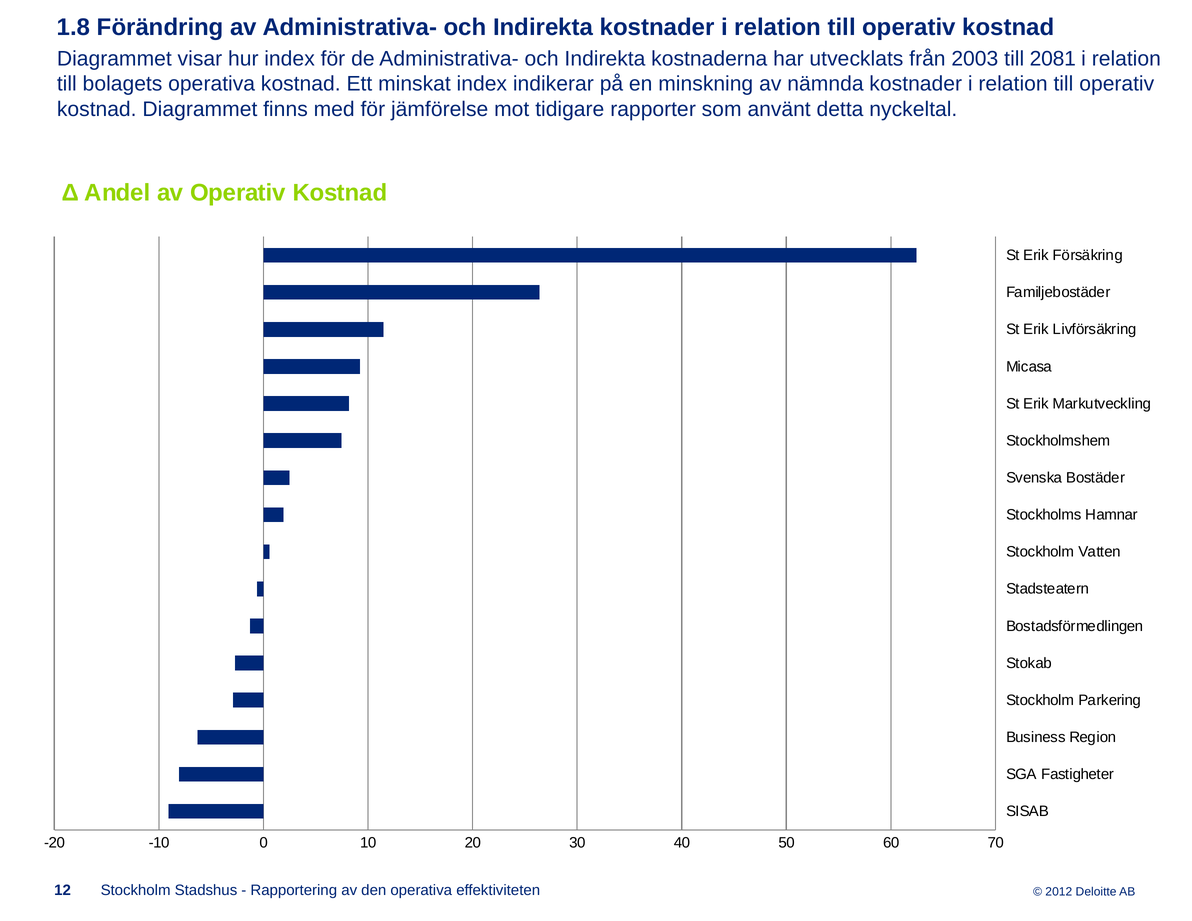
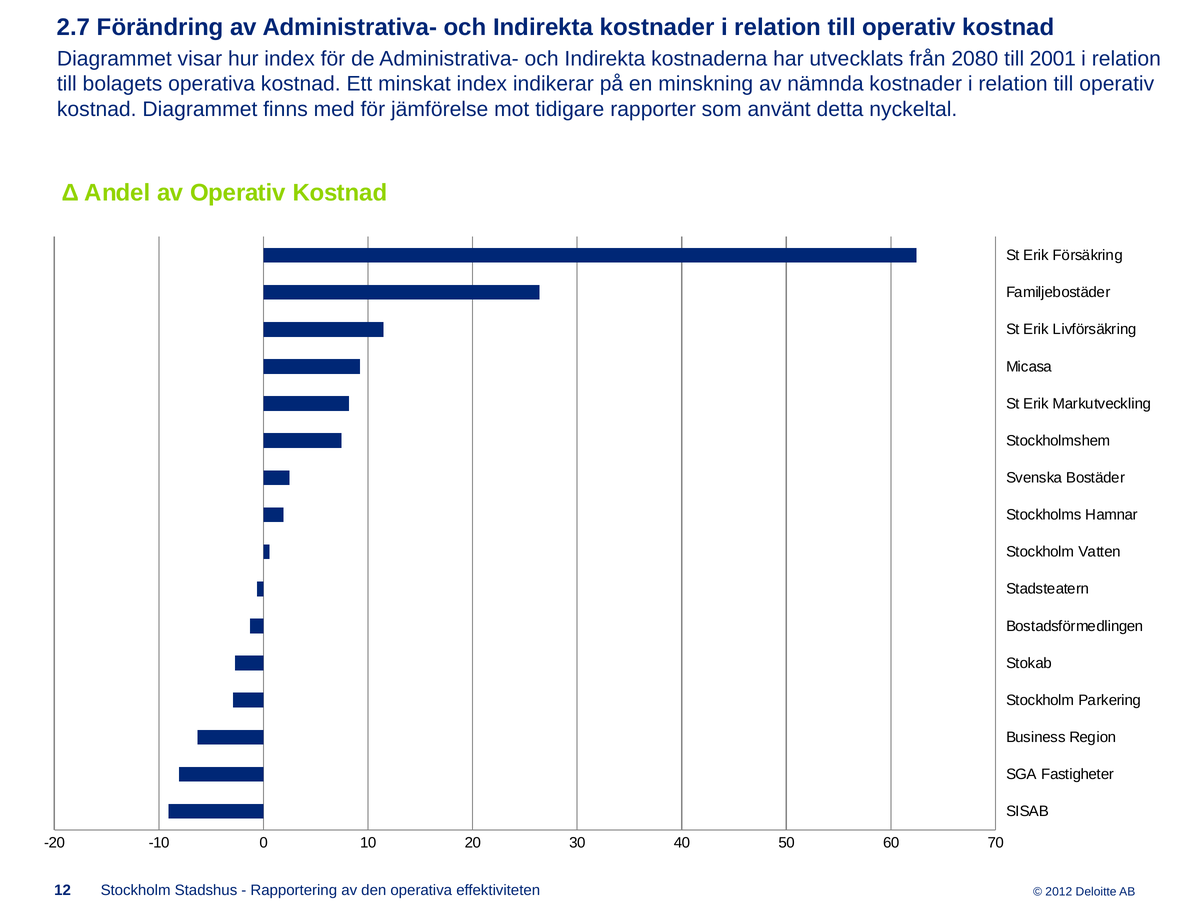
1.8: 1.8 -> 2.7 (74, 27)
2003: 2003 -> 2080 (975, 59)
2081: 2081 -> 2001 (1053, 59)
